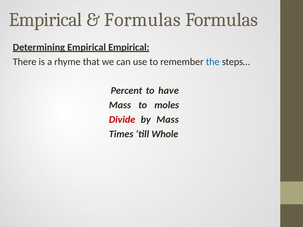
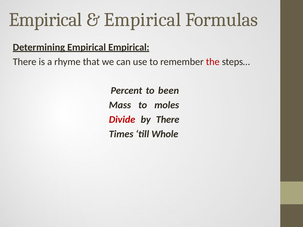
Formulas: Formulas -> Empirical (143, 20)
the colour: blue -> red (213, 62)
have: have -> been (169, 91)
by Mass: Mass -> There (168, 120)
